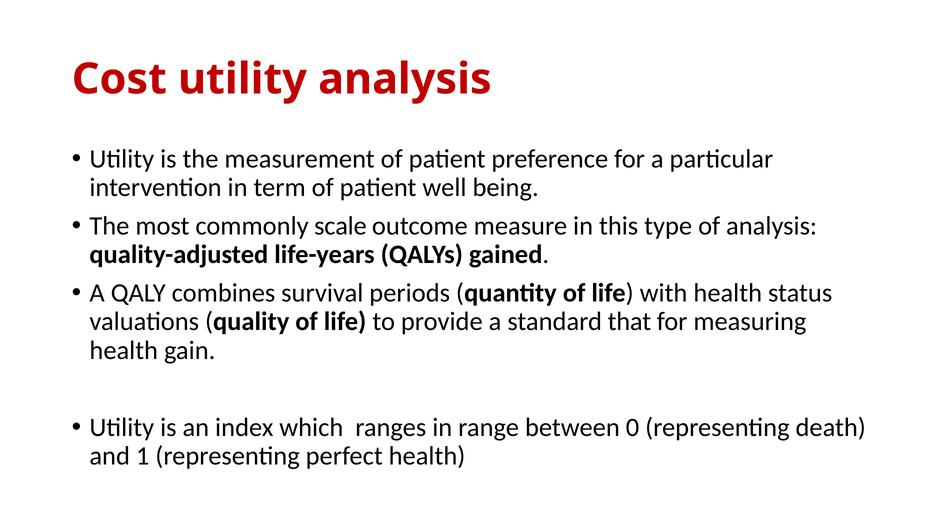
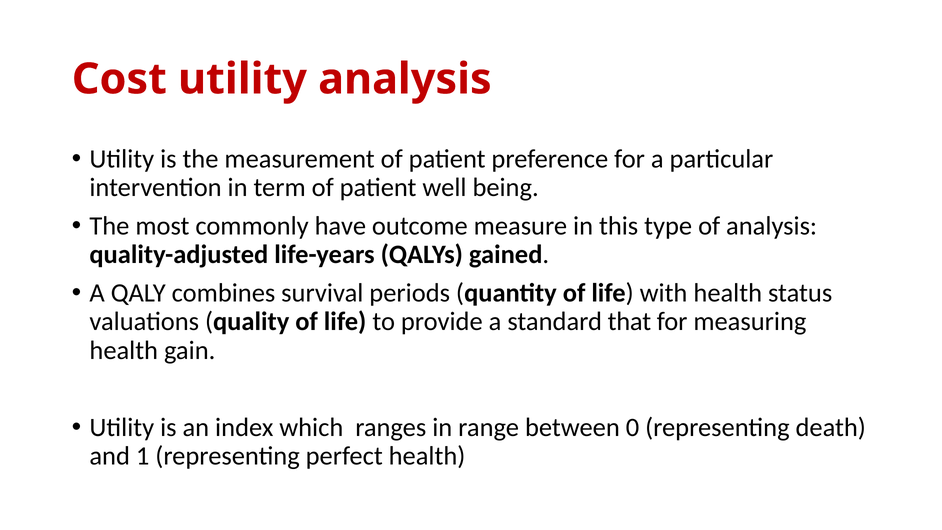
scale: scale -> have (340, 226)
